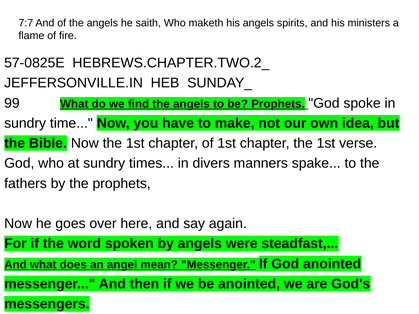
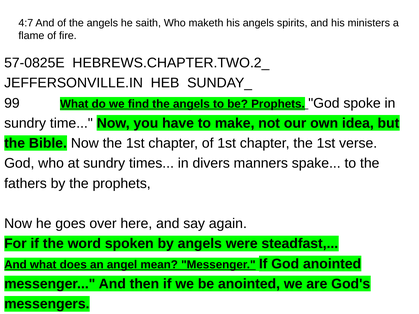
7:7: 7:7 -> 4:7 (26, 23)
